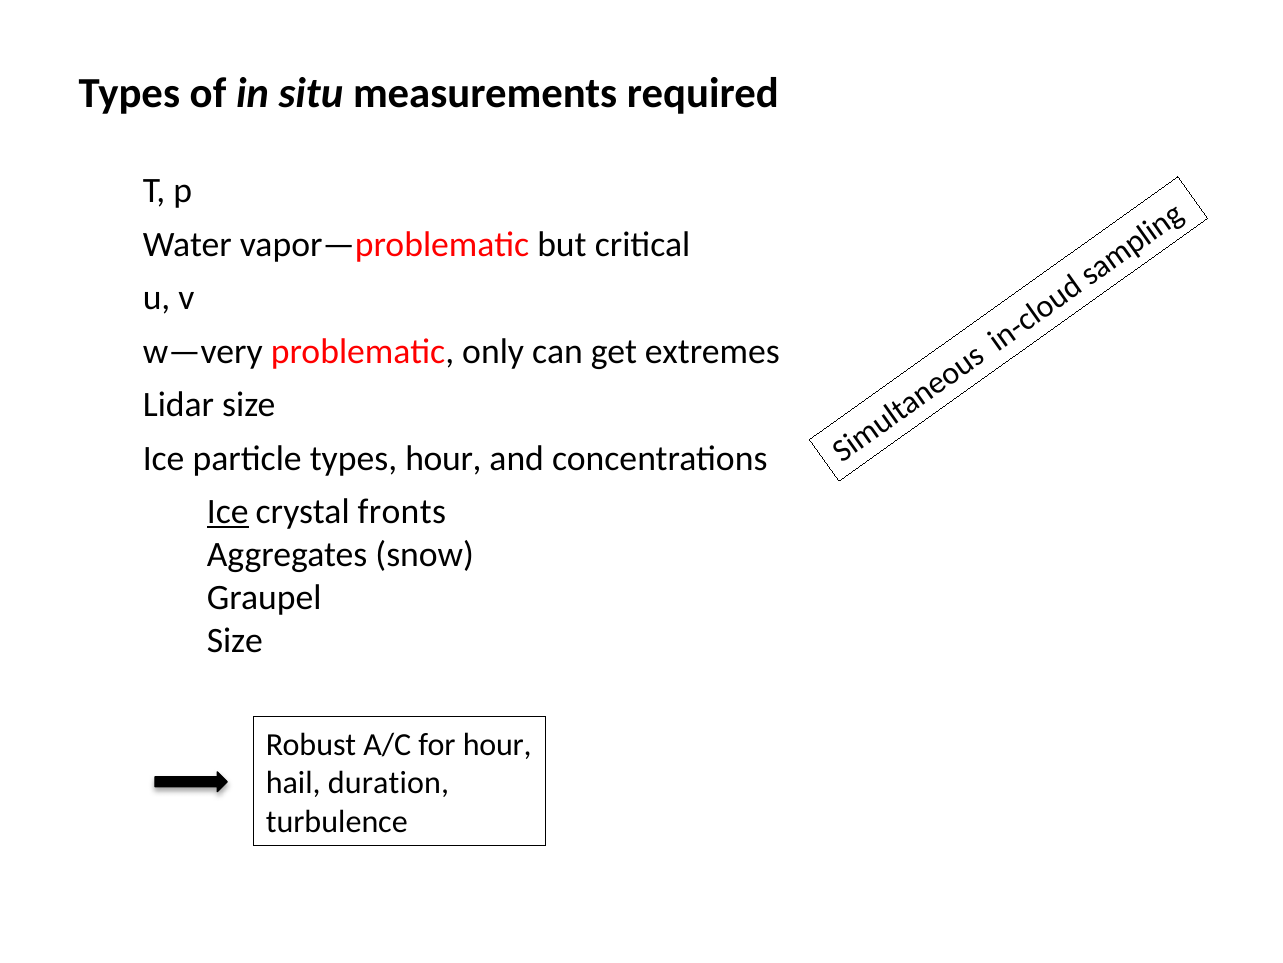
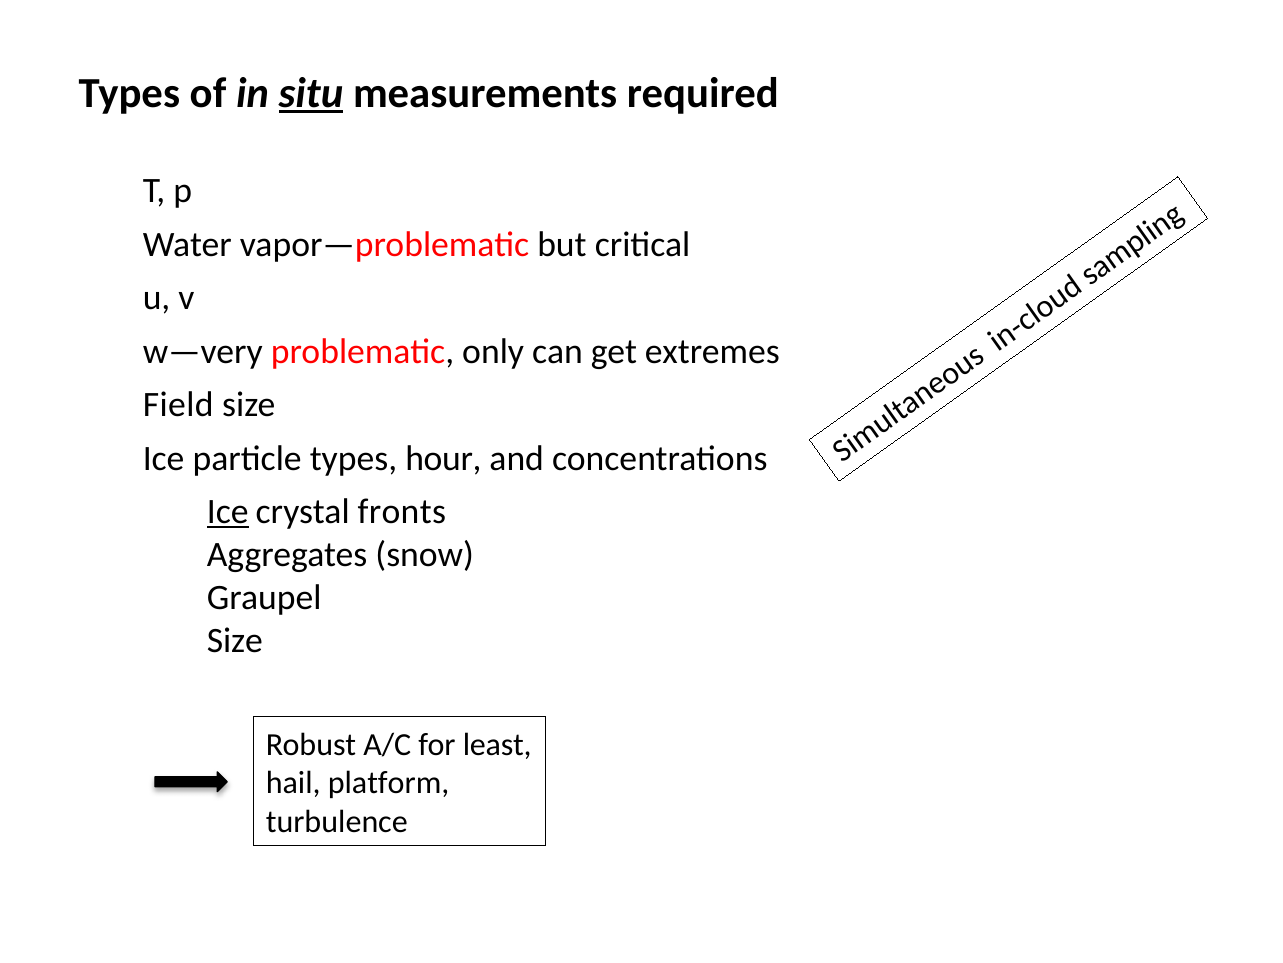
situ underline: none -> present (311, 93)
Lidar: Lidar -> Field (178, 405)
for hour: hour -> least (497, 744)
duration: duration -> platform (389, 783)
